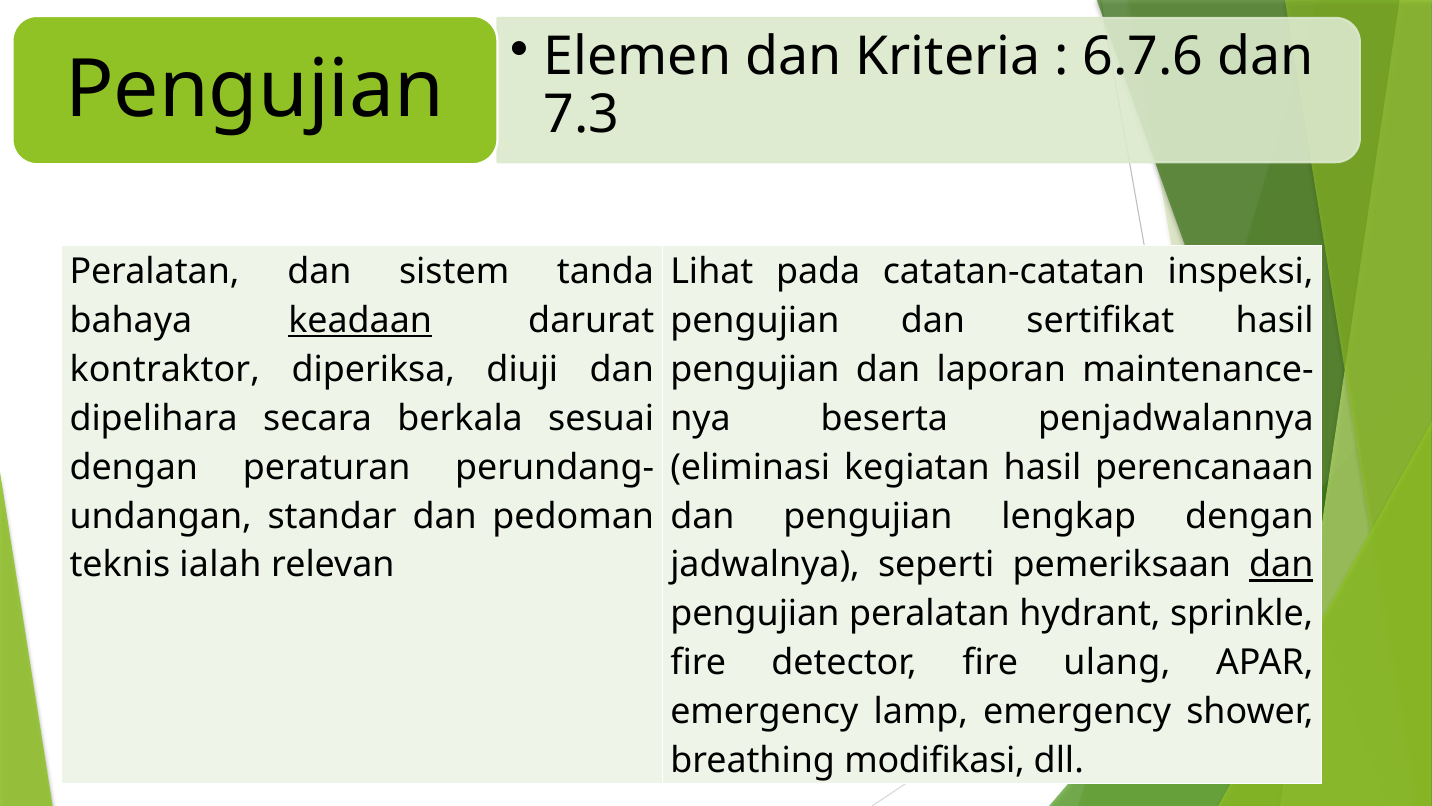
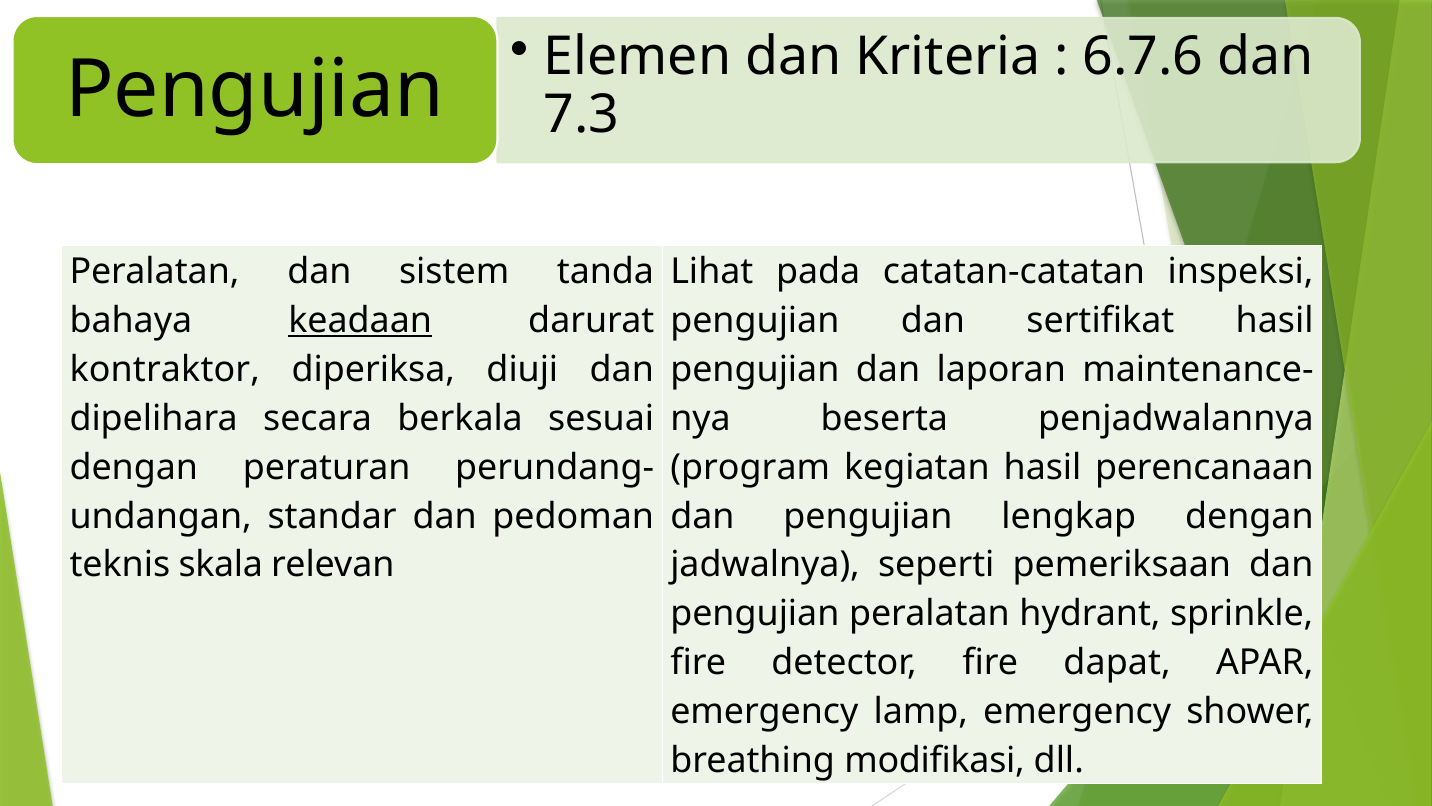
eliminasi: eliminasi -> program (750, 467)
ialah: ialah -> skala (221, 565)
dan underline: present -> none (1281, 565)
ulang: ulang -> dapat (1117, 663)
